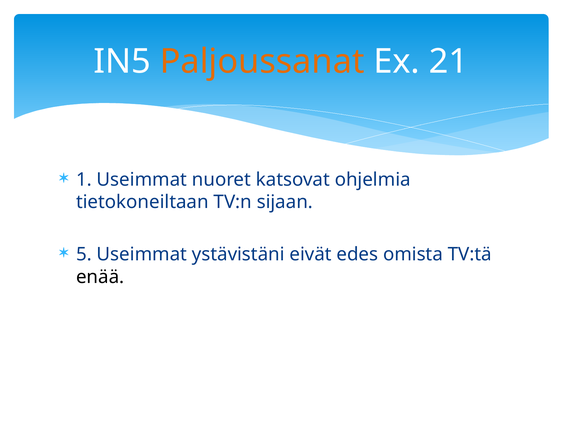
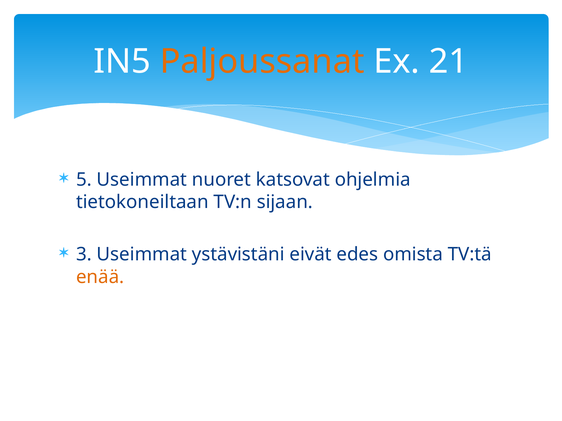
1: 1 -> 5 (84, 180)
5: 5 -> 3 (84, 255)
enää colour: black -> orange (100, 277)
